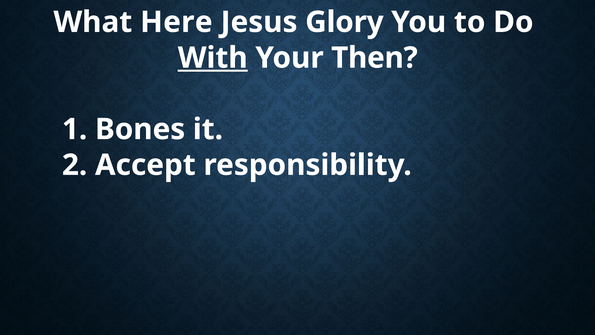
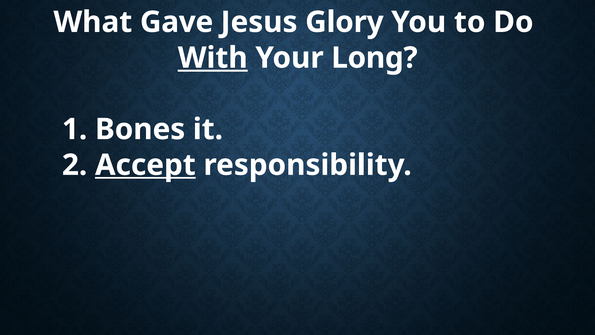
Here: Here -> Gave (177, 22)
Then: Then -> Long (374, 58)
Accept underline: none -> present (145, 165)
